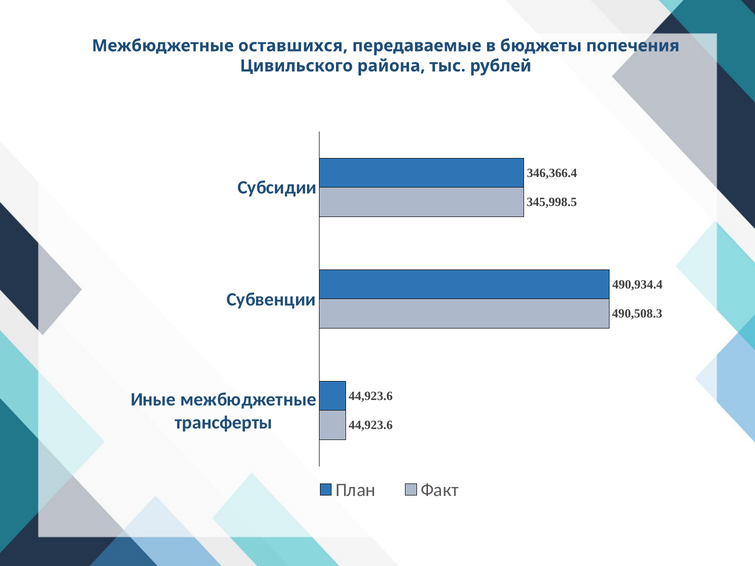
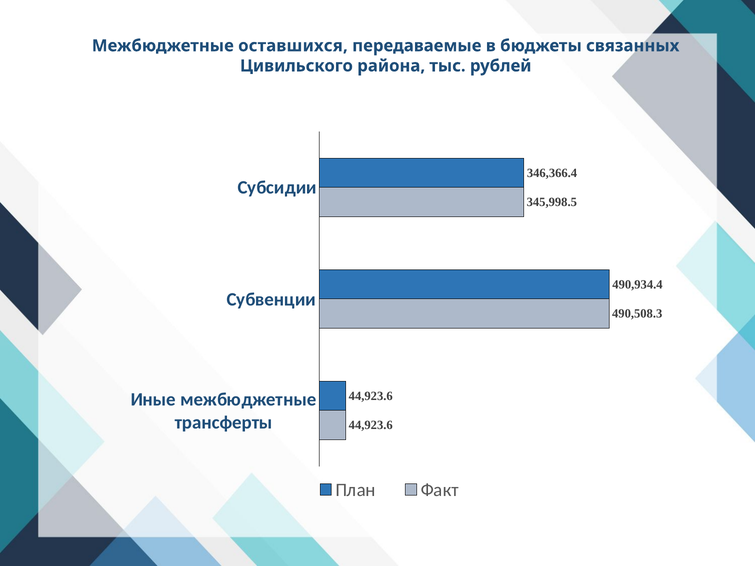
попечения: попечения -> связанных (633, 46)
